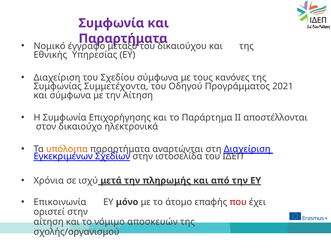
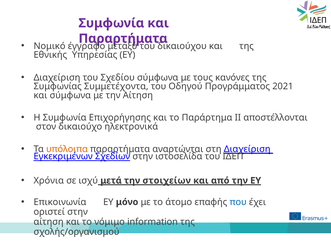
πληρωμής: πληρωμής -> στοιχείων (167, 181)
που colour: red -> blue (238, 202)
αποσκευών: αποσκευών -> information (153, 222)
